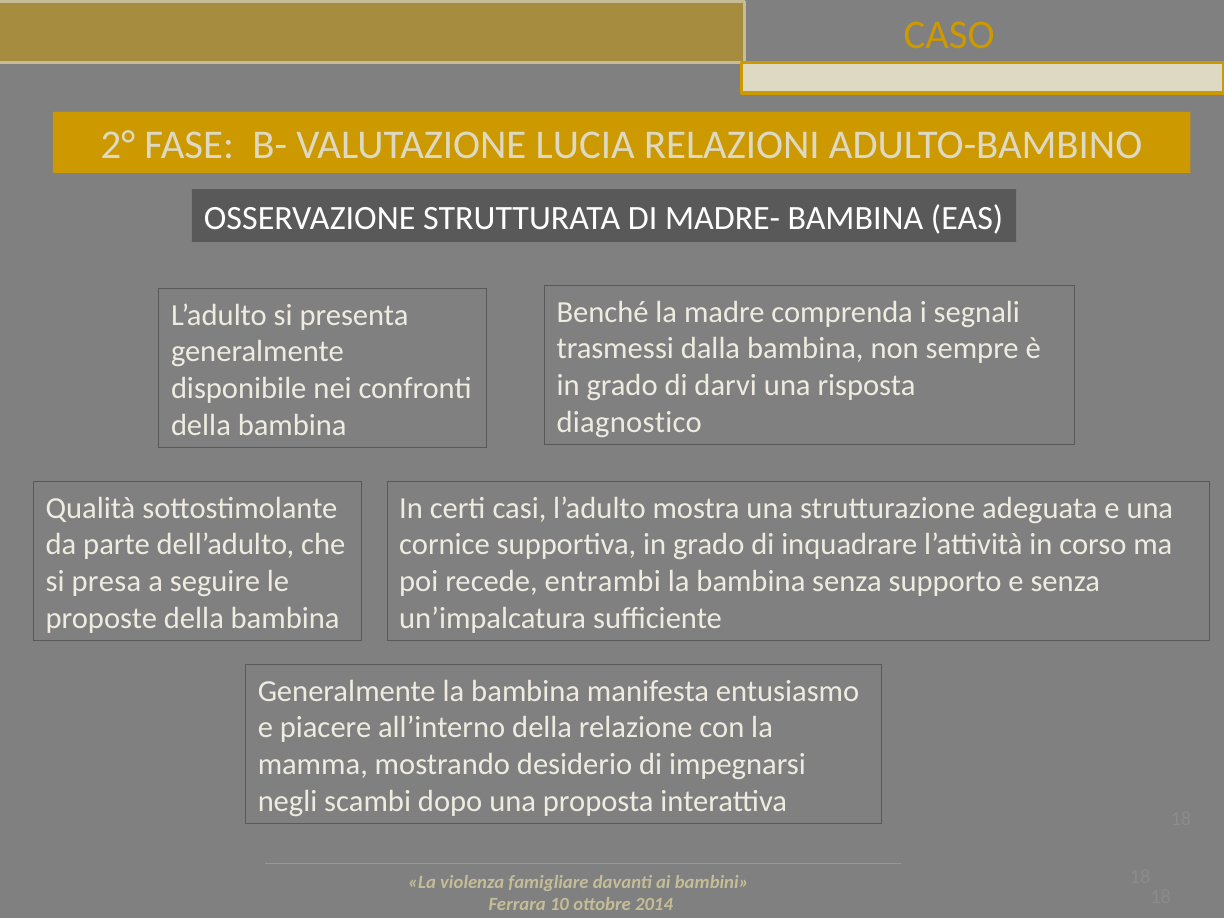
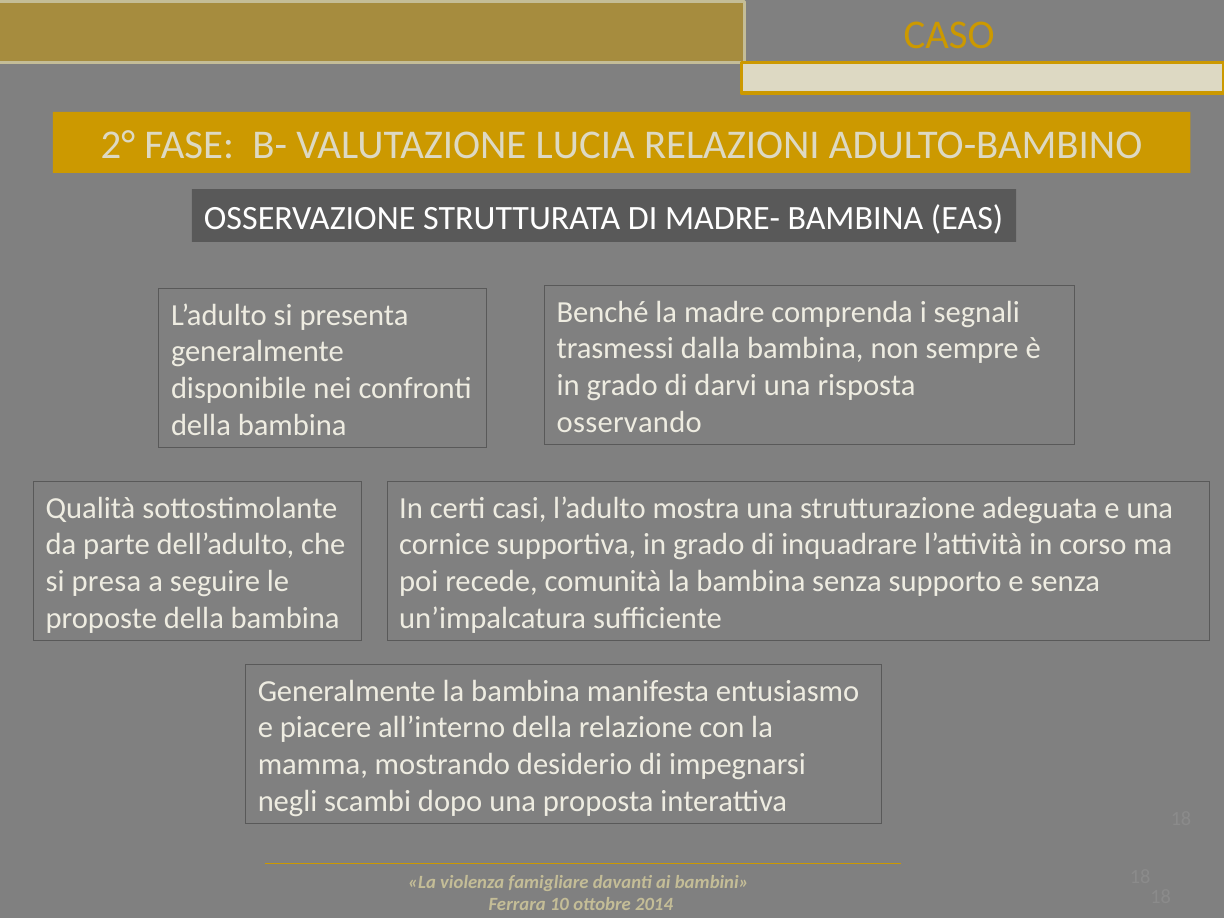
diagnostico: diagnostico -> osservando (629, 422)
entrambi: entrambi -> comunità (603, 581)
